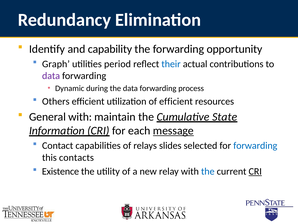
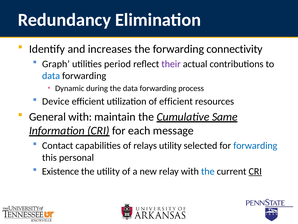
capability: capability -> increases (110, 49)
opportunity: opportunity -> connectivity (235, 49)
their colour: blue -> purple (171, 64)
data colour: purple -> blue (51, 76)
Others: Others -> Device (56, 101)
State: State -> Same (225, 117)
message underline: present -> none (173, 130)
relays slides: slides -> utility (170, 145)
contacts: contacts -> personal (77, 157)
